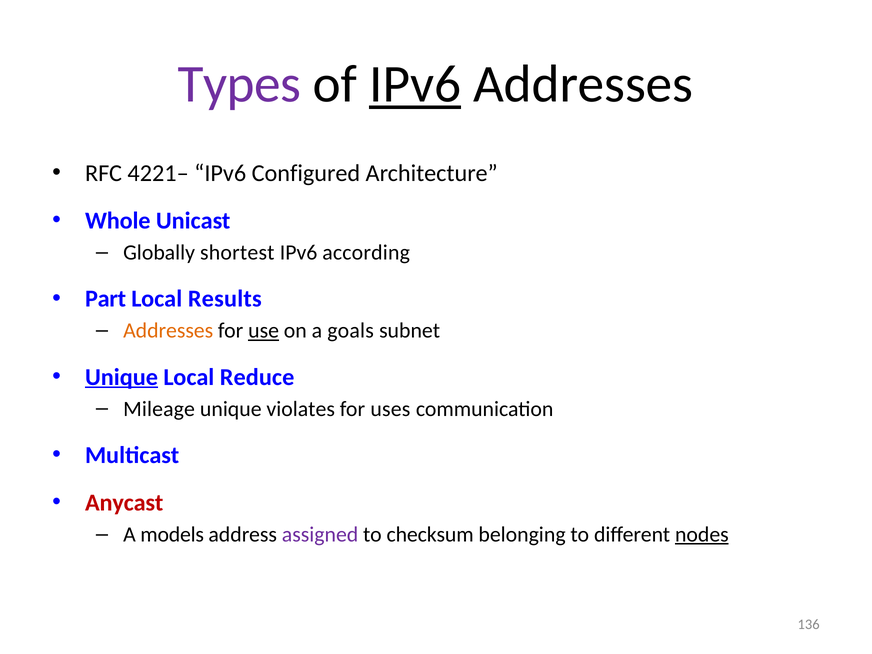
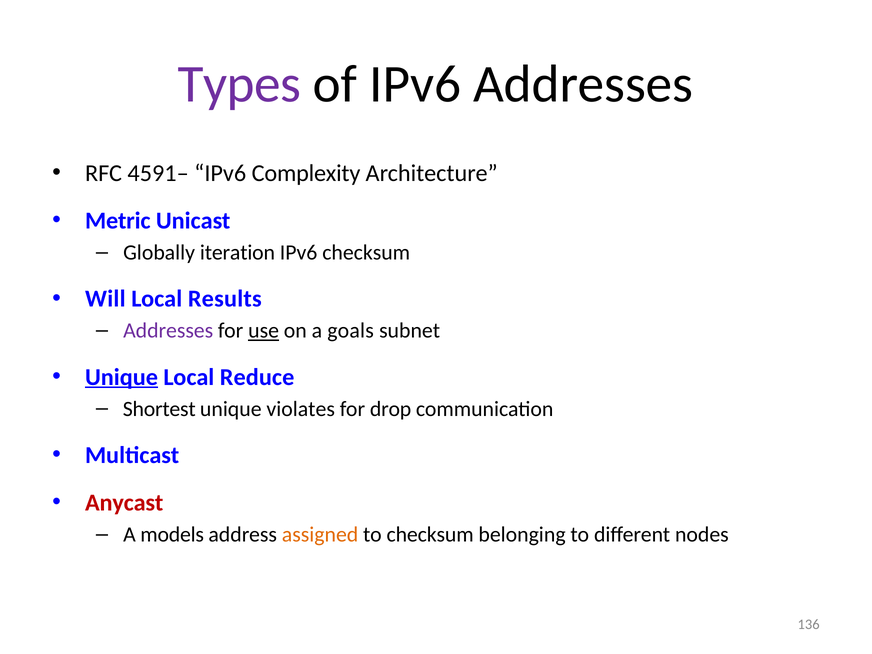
IPv6 underline: present -> none (415, 84)
4221–: 4221– -> 4591– (158, 173)
Configured: Configured -> Complexity (306, 173)
Whole: Whole -> Metric (118, 221)
shortest: shortest -> iteration (237, 253)
IPv6 according: according -> checksum (366, 253)
Part: Part -> Will (105, 299)
Addresses colour: orange -> purple (168, 331)
Mileage: Mileage -> Shortest (159, 409)
uses: uses -> drop (391, 409)
assigned colour: purple -> orange (320, 535)
nodes underline: present -> none (702, 535)
